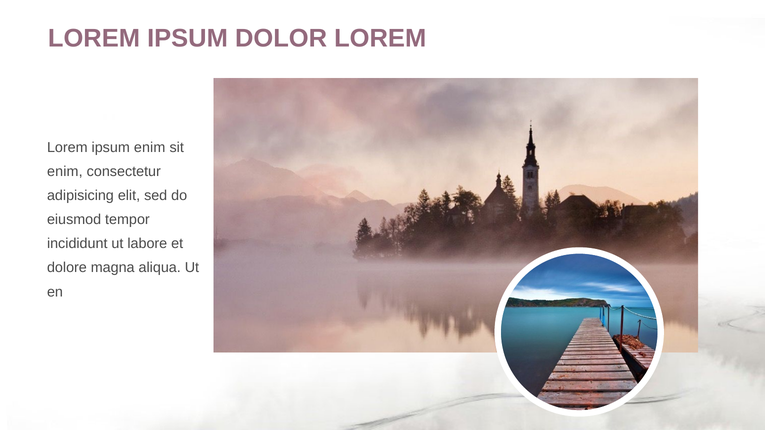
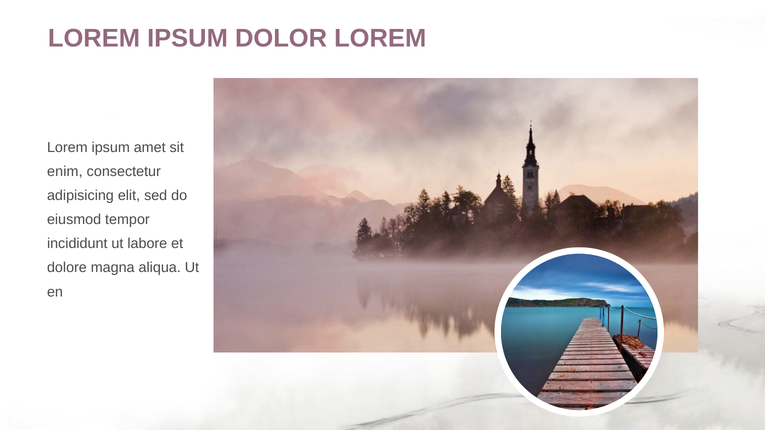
ipsum enim: enim -> amet (150, 148)
